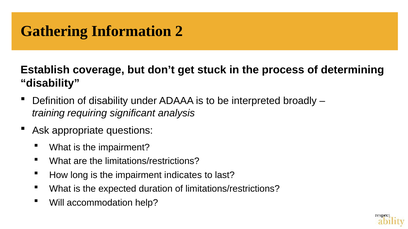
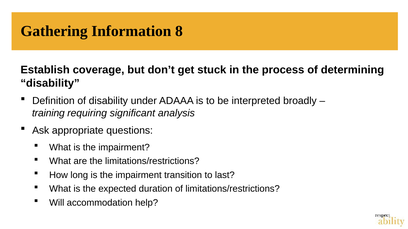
2: 2 -> 8 (179, 31)
indicates: indicates -> transition (183, 175)
